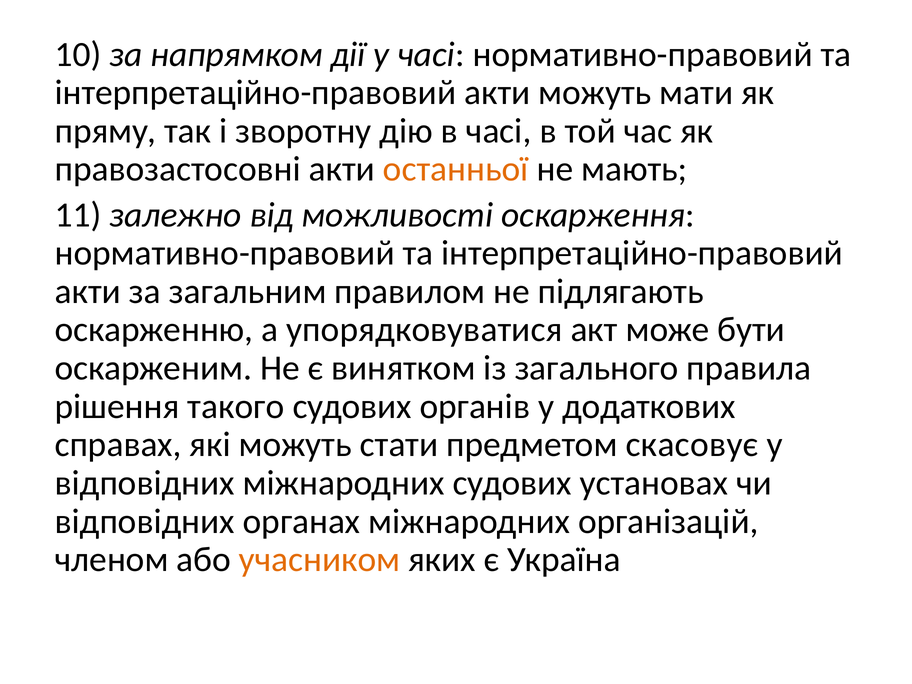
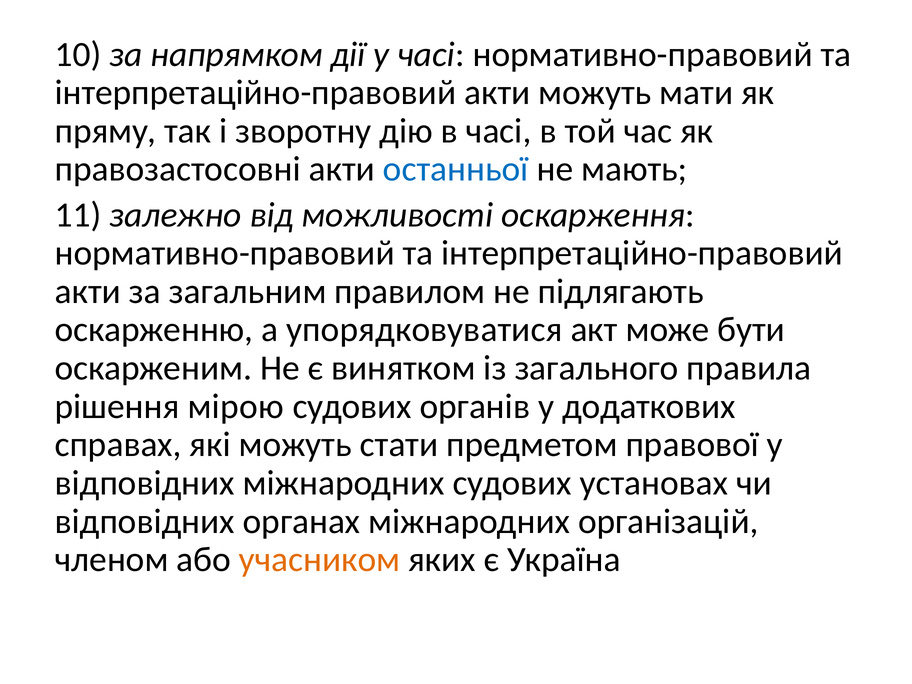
останньої colour: orange -> blue (456, 169)
такого: такого -> мірою (236, 406)
скасовує: скасовує -> правової (692, 445)
